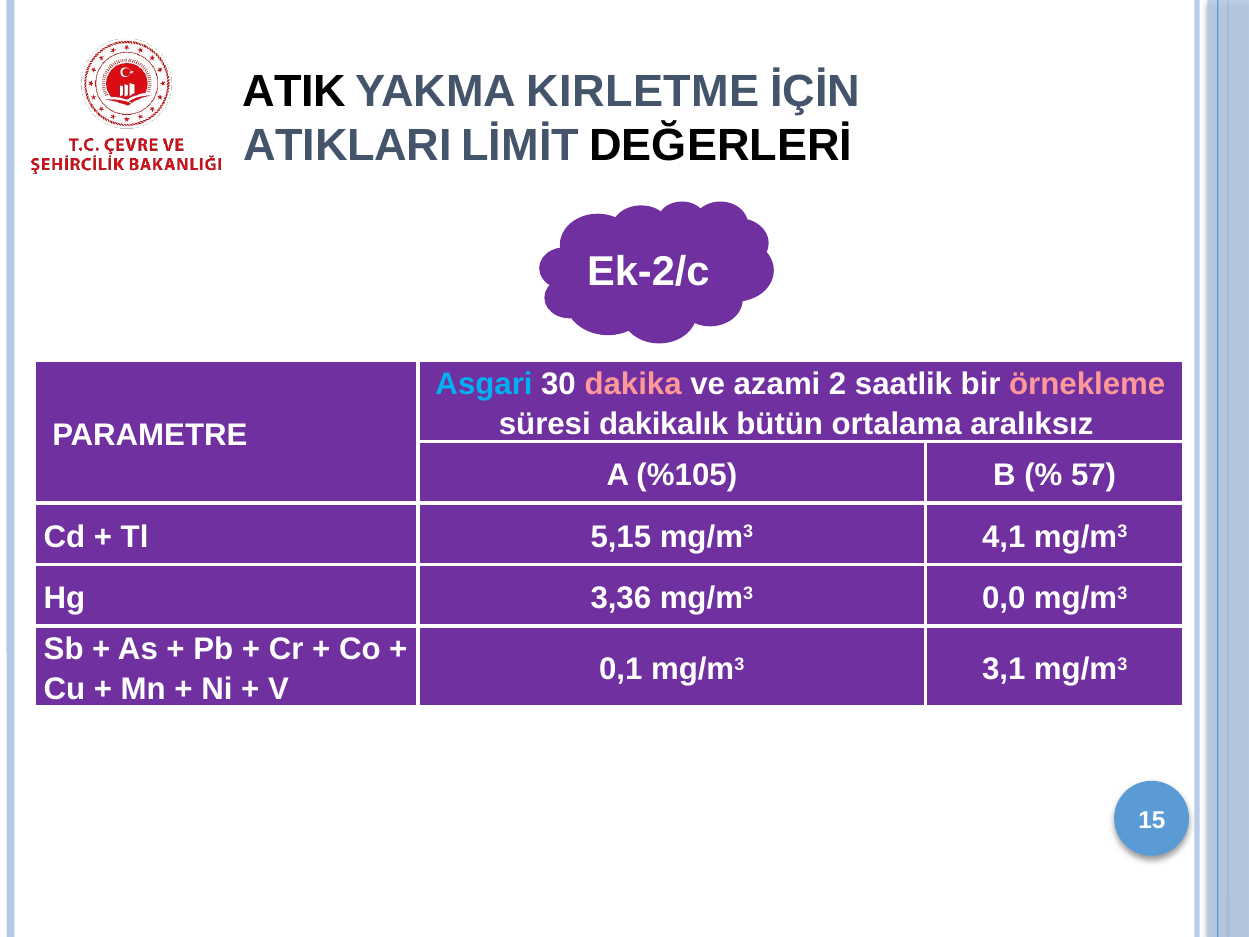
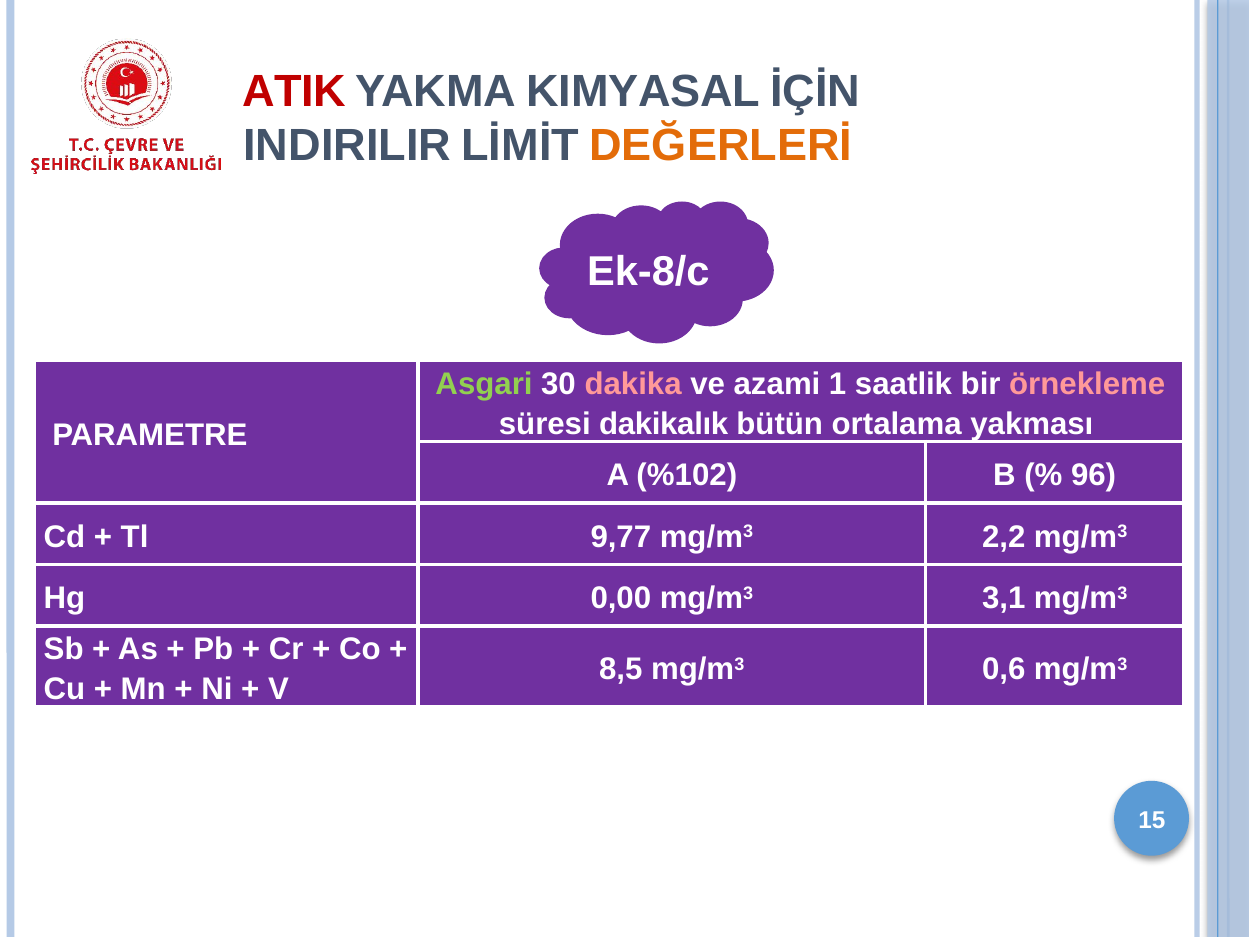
ATIK colour: black -> red (295, 92)
KIRLETME: KIRLETME -> KIMYASAL (643, 92)
ATIKLARI: ATIKLARI -> INDIRILIR (347, 146)
DEĞERLERİ colour: black -> orange (721, 146)
Ek-2/c: Ek-2/c -> Ek-8/c (648, 272)
Asgari colour: light blue -> light green (484, 384)
2: 2 -> 1 (838, 384)
aralıksız: aralıksız -> yakması (1032, 424)
%105: %105 -> %102 (687, 475)
57: 57 -> 96 (1094, 475)
5,15: 5,15 -> 9,77 (621, 537)
4,1: 4,1 -> 2,2 (1004, 537)
3,36: 3,36 -> 0,00 (621, 598)
0,0: 0,0 -> 3,1 (1004, 598)
0,1: 0,1 -> 8,5 (621, 669)
3,1: 3,1 -> 0,6 (1004, 669)
